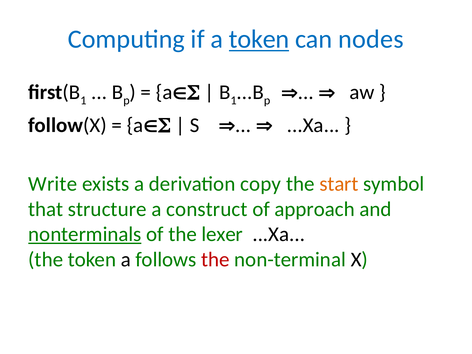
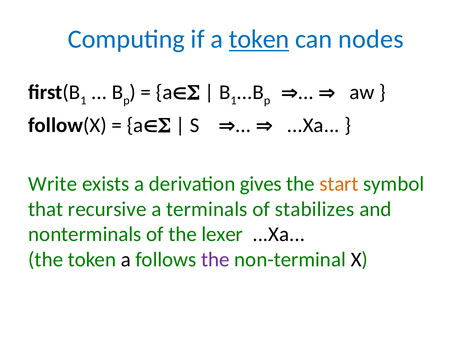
copy: copy -> gives (261, 184)
structure: structure -> recursive (107, 209)
construct: construct -> terminals (207, 209)
approach: approach -> stabilizes (315, 209)
nonterminals underline: present -> none (85, 234)
the colour: red -> purple (215, 259)
